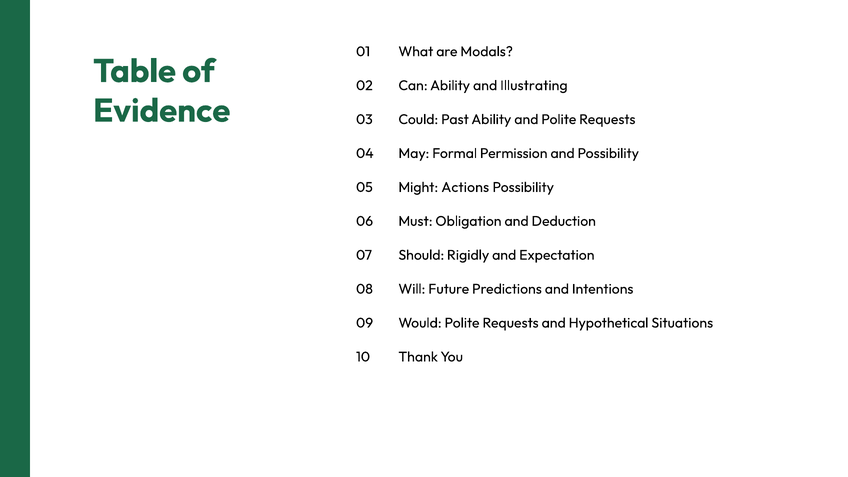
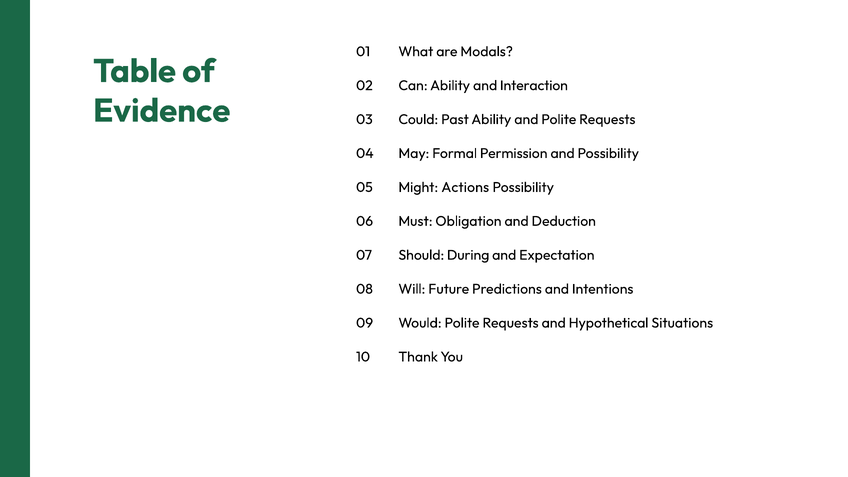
Illustrating: Illustrating -> Interaction (534, 85)
Rigidly: Rigidly -> During (468, 255)
